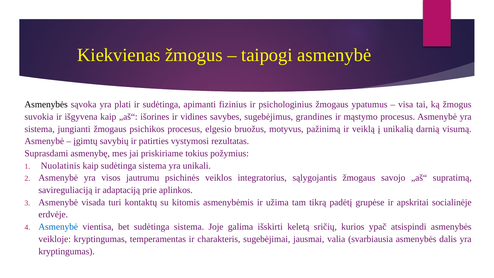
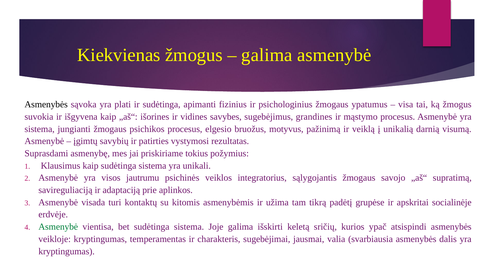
taipogi: taipogi -> galima (267, 55)
Nuolatinis: Nuolatinis -> Klausimus (61, 166)
Asmenybė colour: blue -> green (58, 227)
